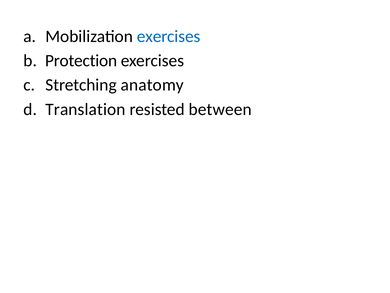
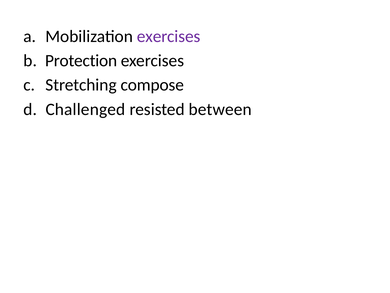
exercises colour: blue -> purple (169, 36)
anatomy: anatomy -> compose (152, 85)
Translation: Translation -> Challenged (85, 109)
